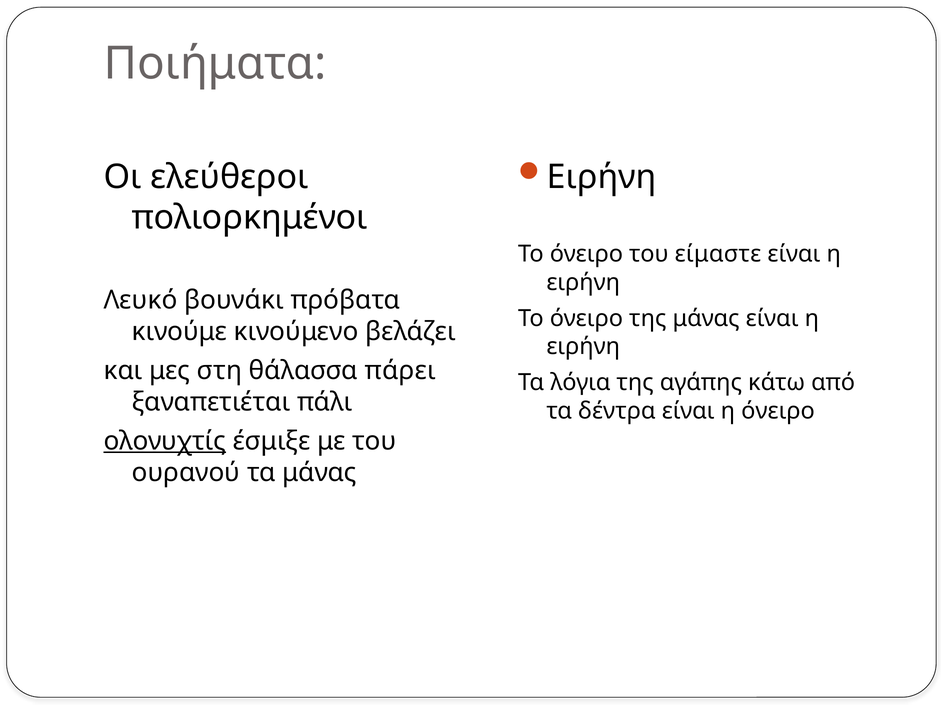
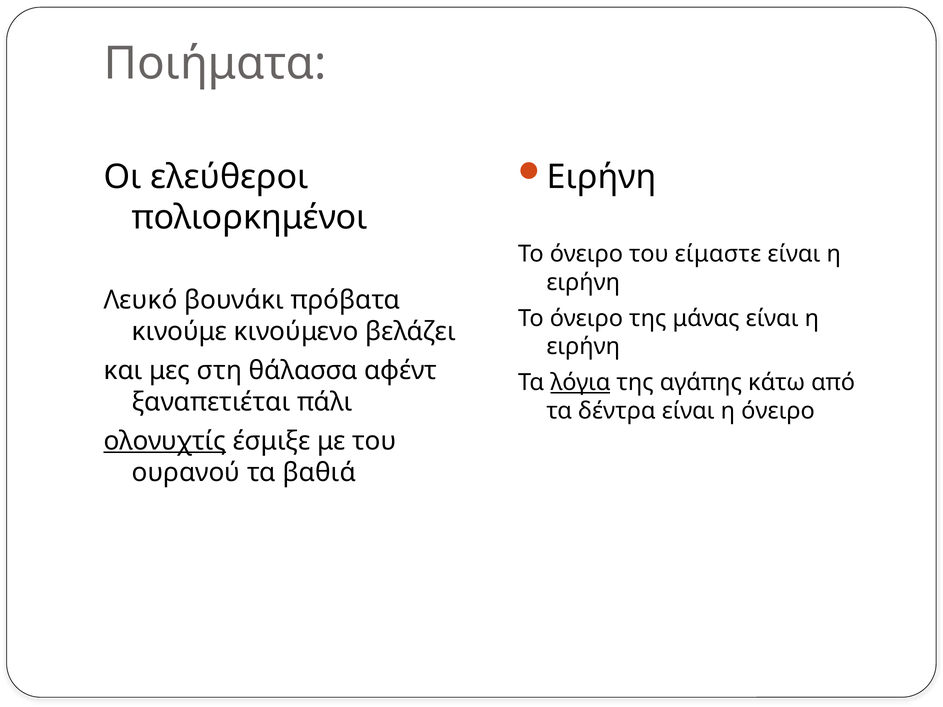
πάρει: πάρει -> αφέντ (401, 371)
λόγια underline: none -> present (580, 383)
τα μάνας: μάνας -> βαθιά (319, 473)
